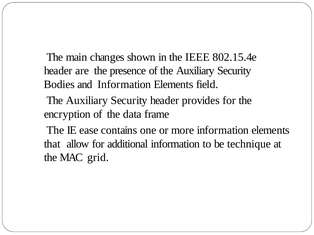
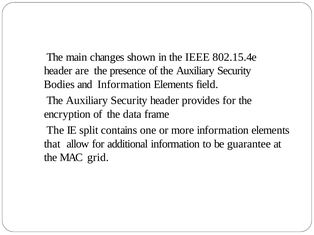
ease: ease -> split (89, 131)
technique: technique -> guarantee (249, 144)
